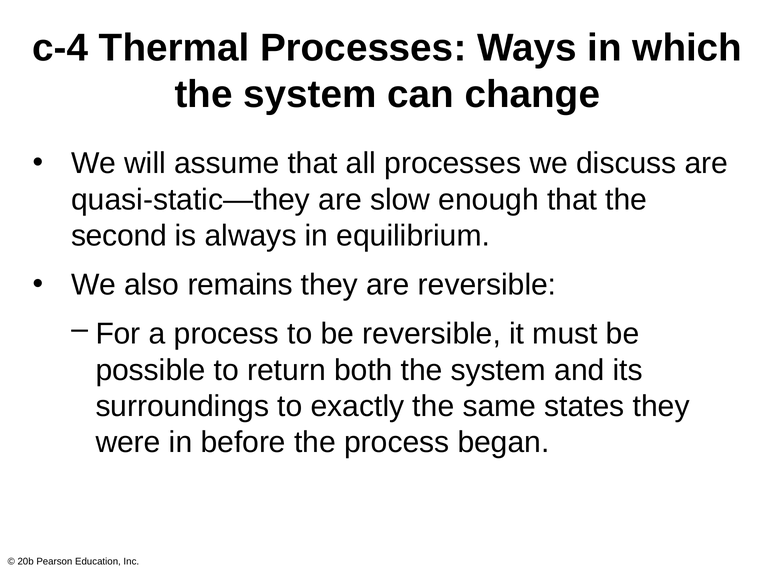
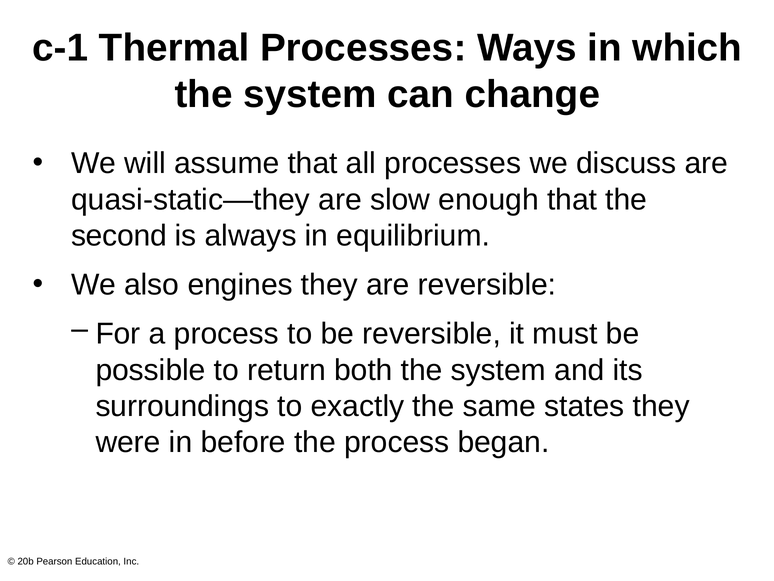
c-4: c-4 -> c-1 (60, 48)
remains: remains -> engines (240, 285)
